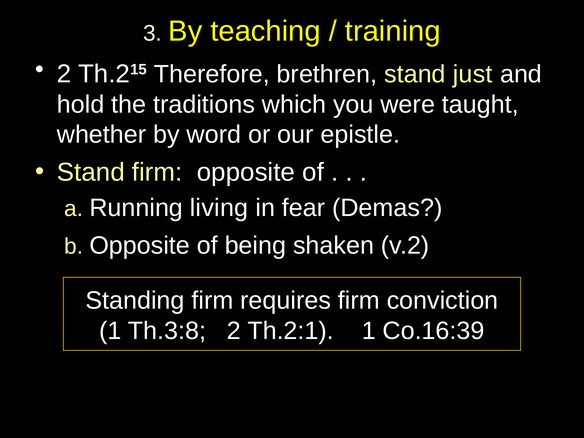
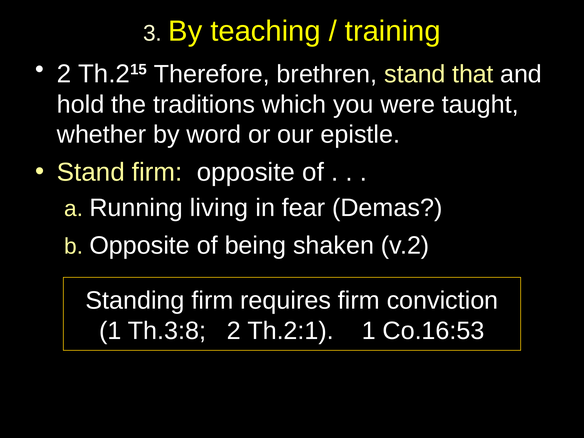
just: just -> that (473, 74)
Co.16:39: Co.16:39 -> Co.16:53 (434, 331)
